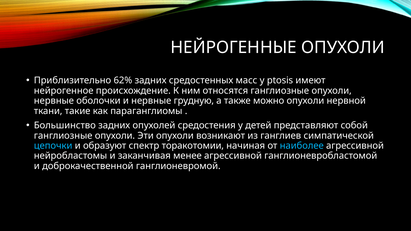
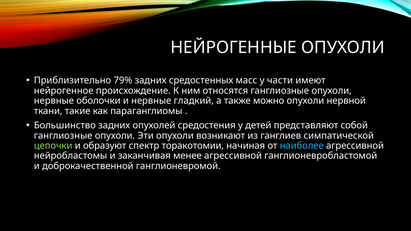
62%: 62% -> 79% (123, 81)
ptosis: ptosis -> части (280, 81)
грудную: грудную -> гладкий (194, 101)
цепочки colour: light blue -> light green (53, 146)
